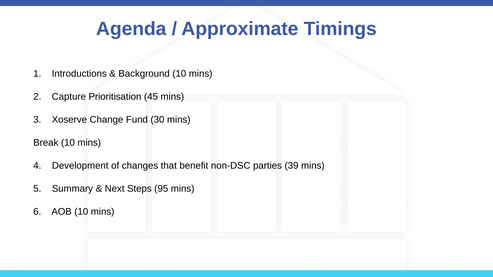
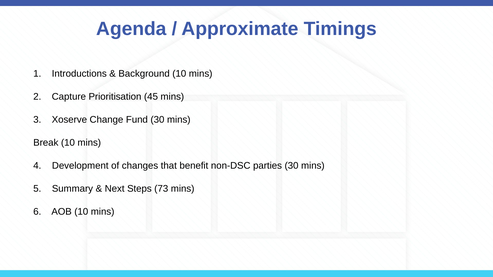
parties 39: 39 -> 30 (292, 166)
95: 95 -> 73 (161, 189)
